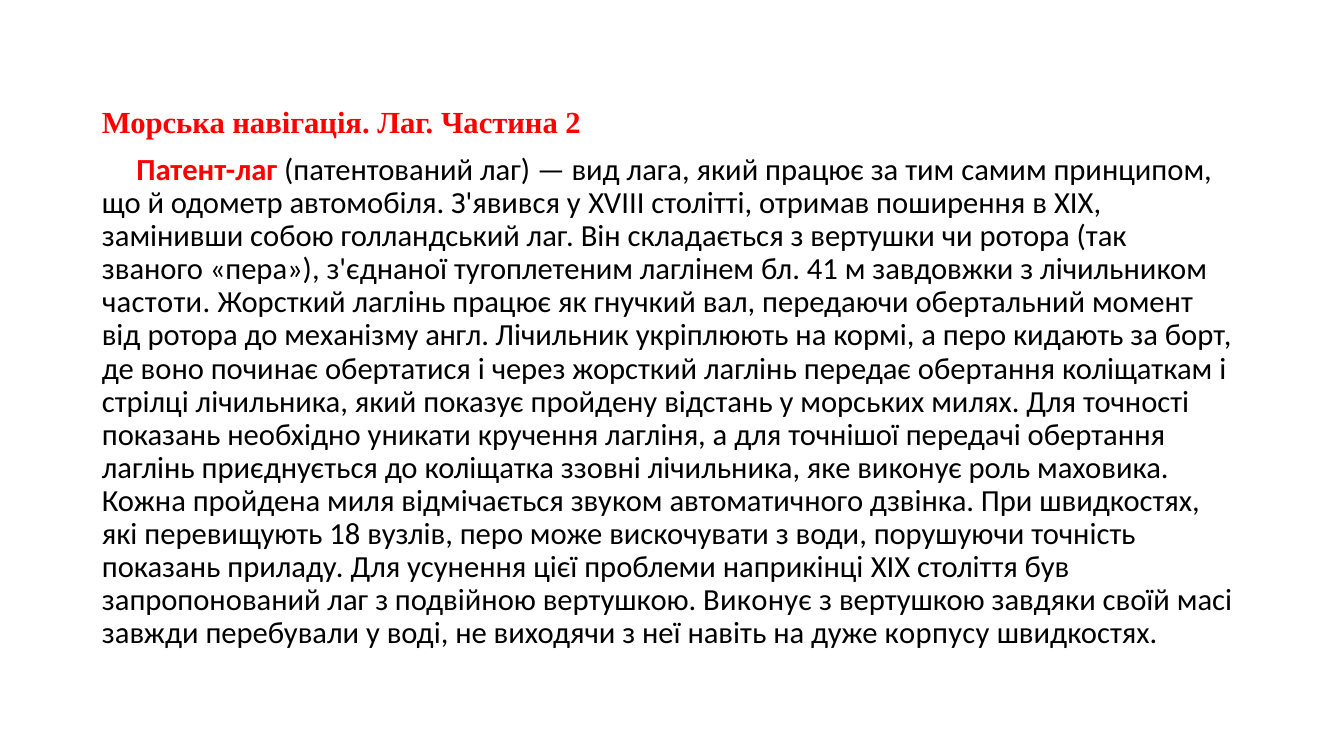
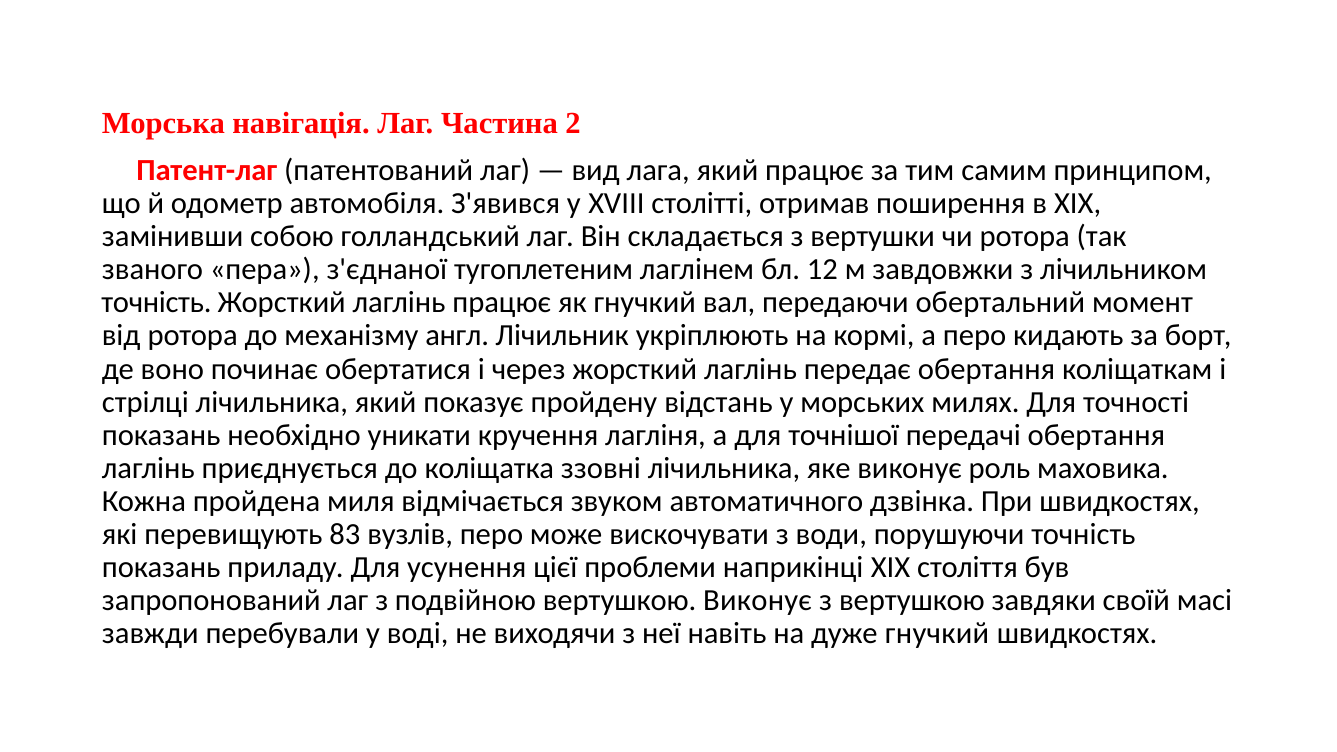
41: 41 -> 12 (822, 270)
частоти: частоти -> точність (156, 303)
18: 18 -> 83 (345, 534)
дуже корпусу: корпусу -> гнучкий (937, 634)
